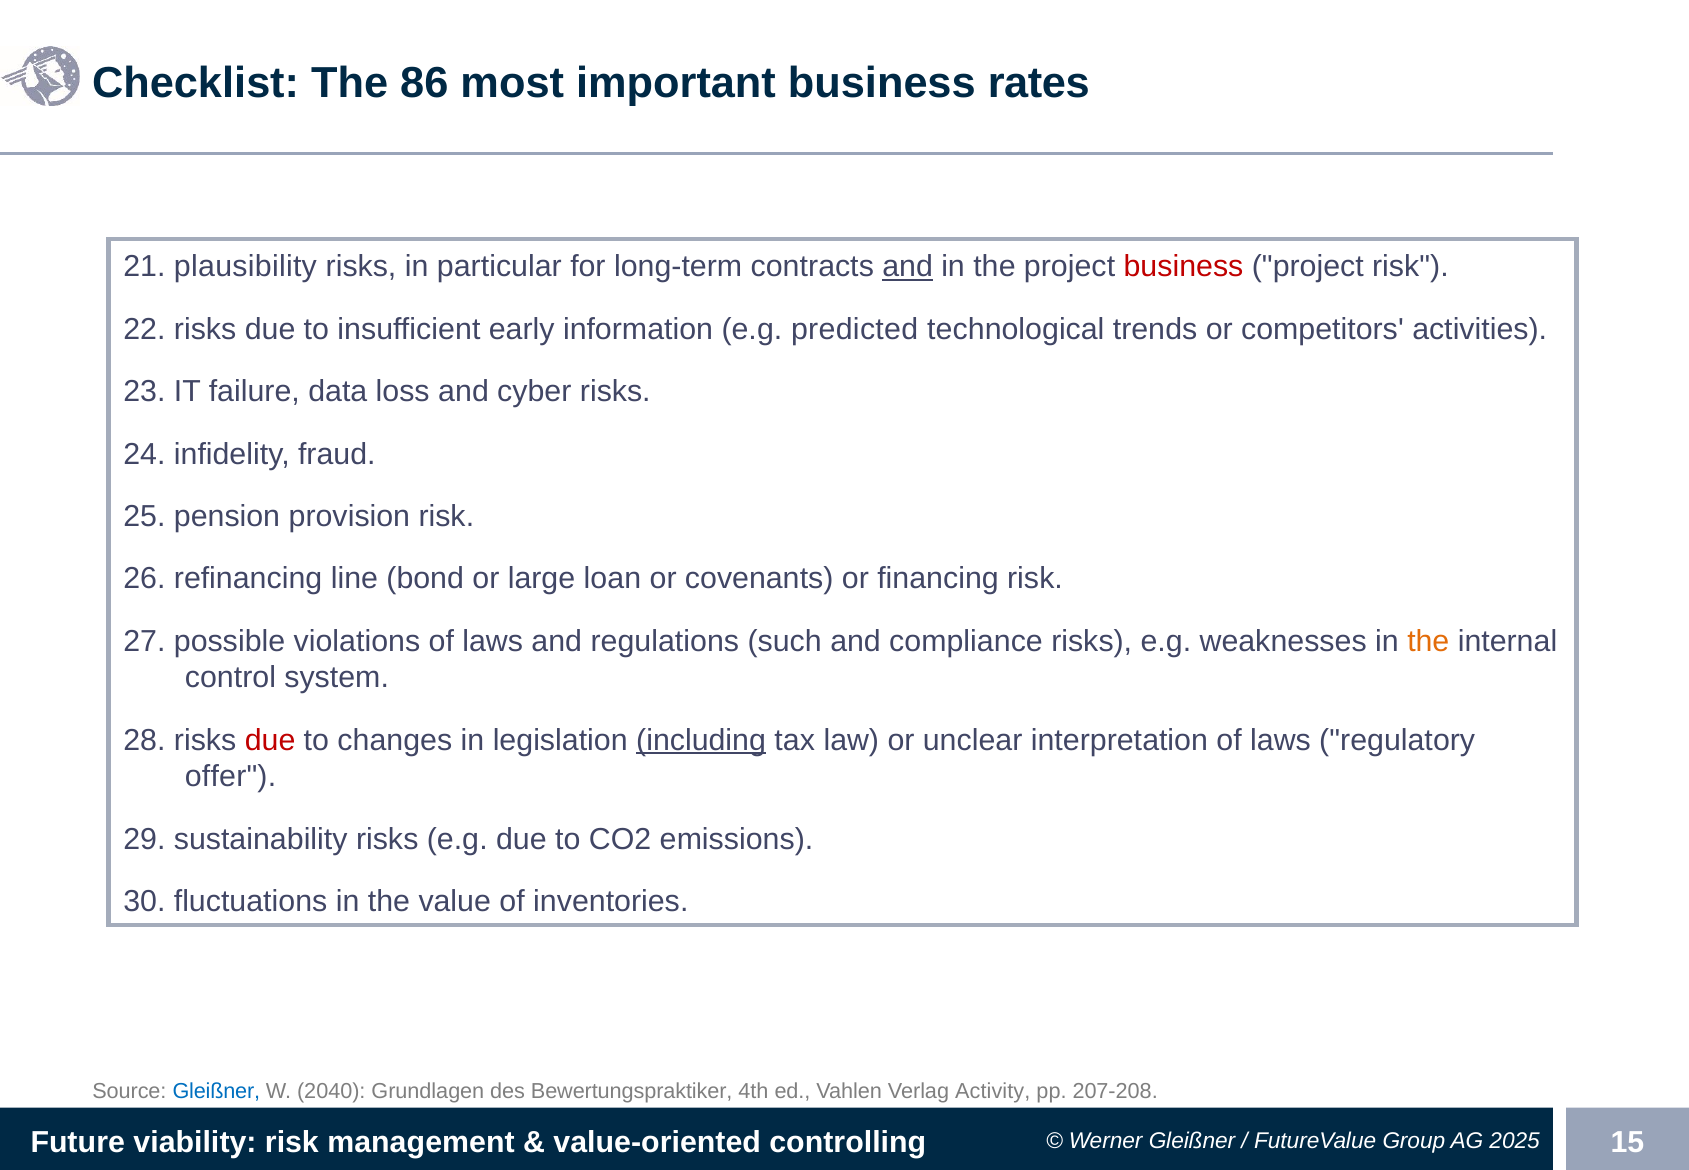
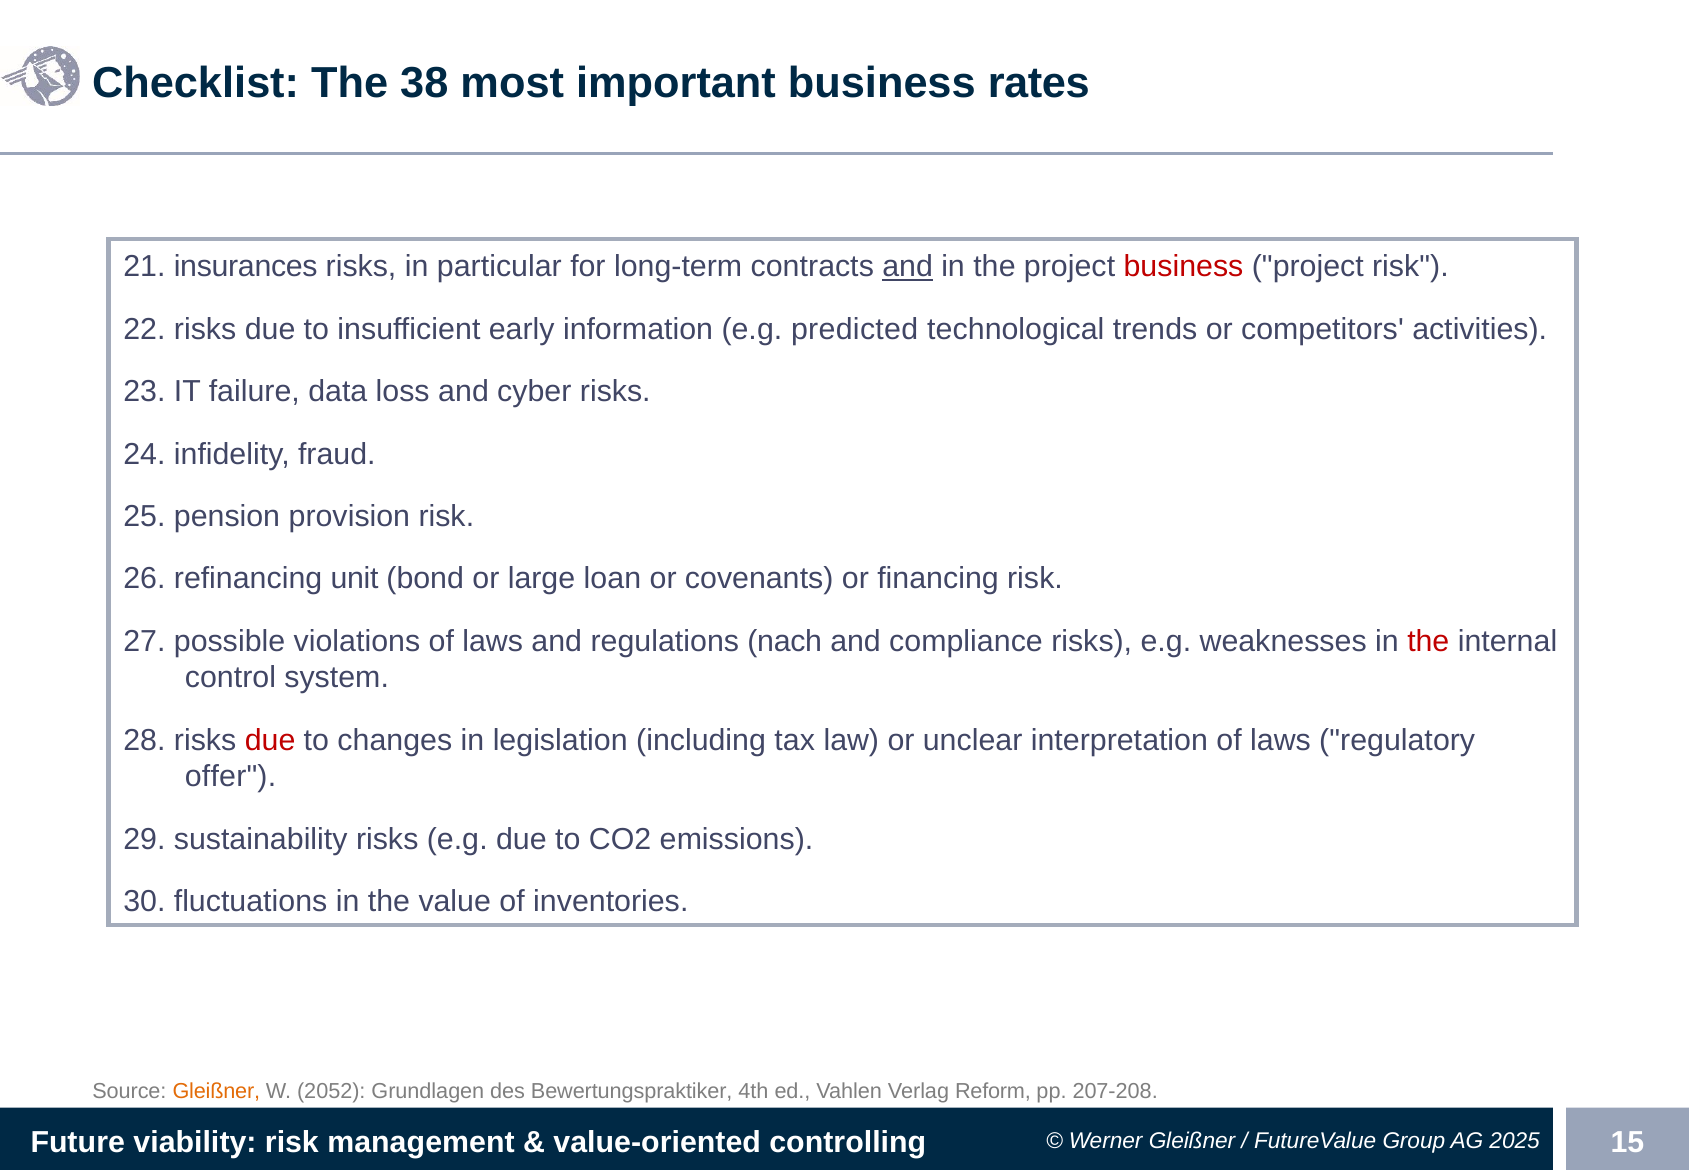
86: 86 -> 38 (424, 83)
plausibility: plausibility -> insurances (246, 266)
line: line -> unit (355, 579)
such: such -> nach (785, 641)
the colour: orange -> red (1428, 641)
including underline: present -> none (701, 740)
Gleißner colour: blue -> orange (216, 1091)
2040: 2040 -> 2052 (331, 1091)
Activity: Activity -> Reform (993, 1091)
